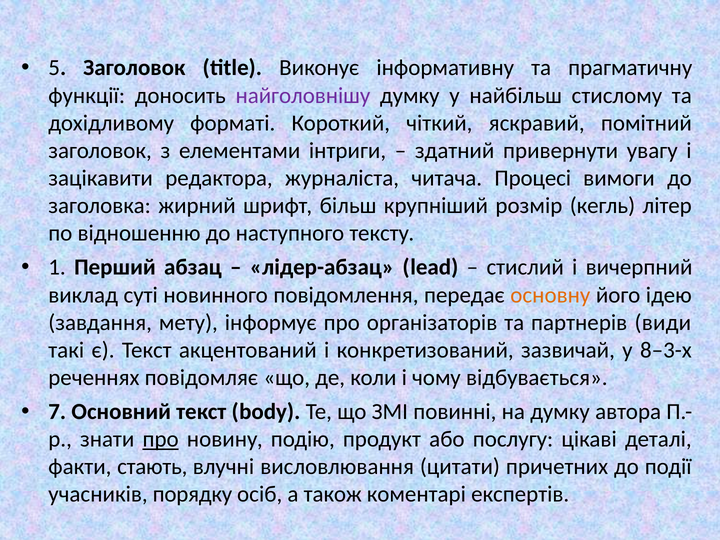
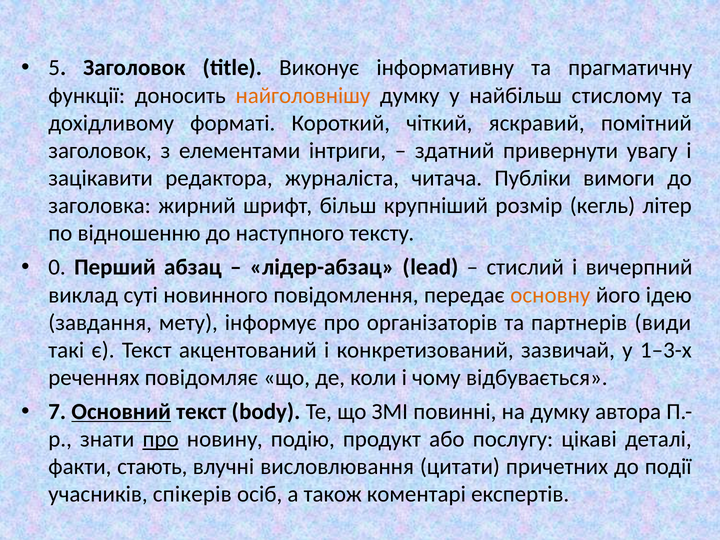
найголовнішу colour: purple -> orange (303, 95)
Процесі: Процесі -> Публіки (533, 178)
1: 1 -> 0 (57, 267)
8–3-х: 8–3-х -> 1–3-х (666, 350)
Основний underline: none -> present (121, 412)
порядку: порядку -> спікерів (192, 494)
